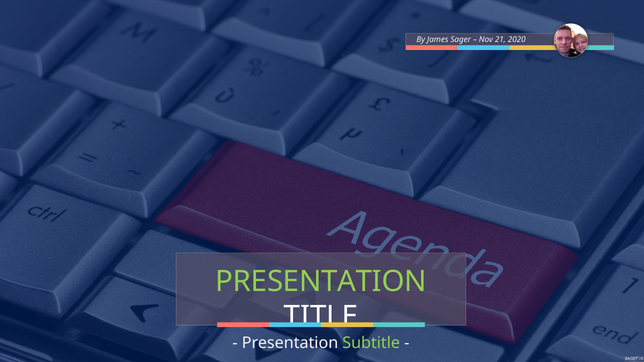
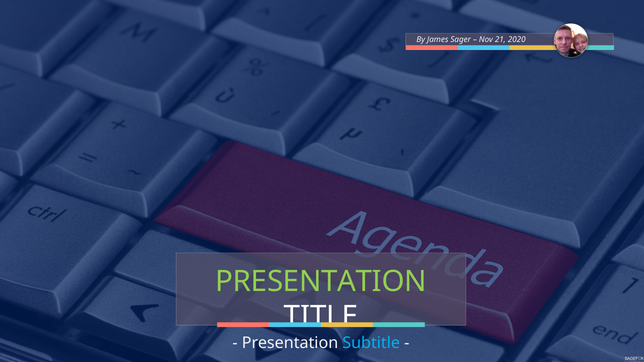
Subtitle colour: light green -> light blue (371, 343)
